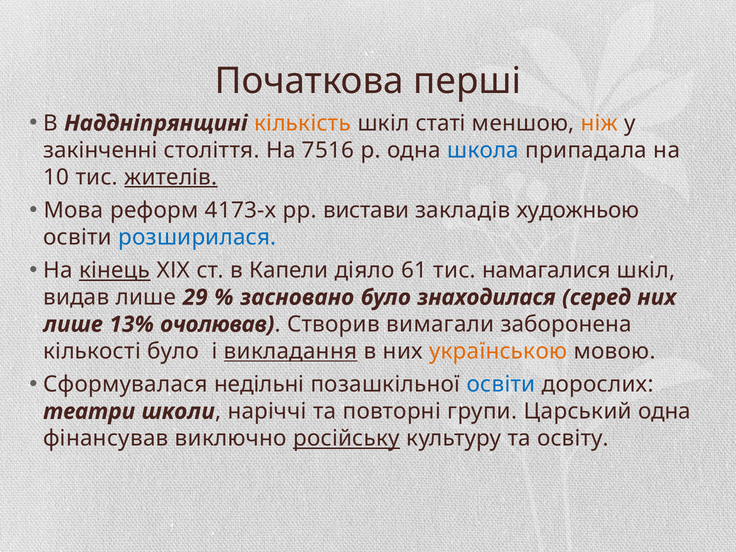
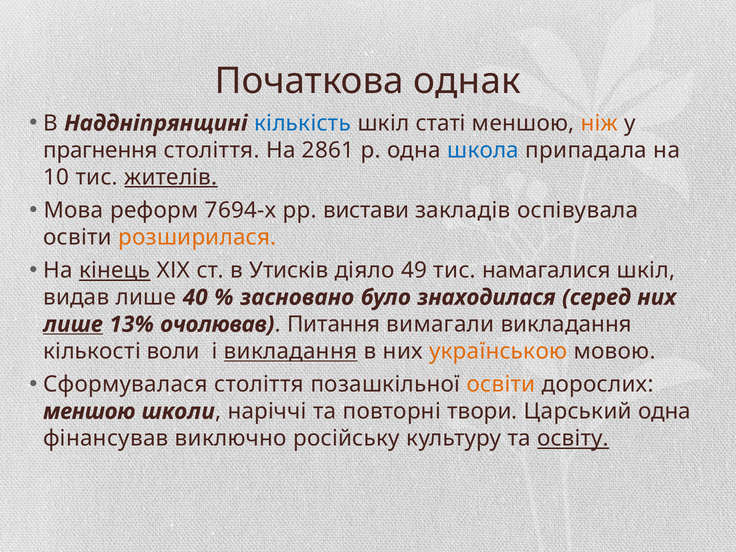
перші: перші -> однак (467, 81)
кількість colour: orange -> blue (303, 123)
закінченні: закінченні -> прагнення (100, 150)
7516: 7516 -> 2861 (328, 150)
4173-х: 4173-х -> 7694-х (241, 210)
художньою: художньою -> оспівувала (578, 210)
розширилася colour: blue -> orange (197, 237)
Капели: Капели -> Утисків (289, 270)
61: 61 -> 49 (414, 270)
29: 29 -> 40 (195, 297)
лише underline: none -> present (73, 324)
Створив: Створив -> Питання (334, 324)
вимагали заборонена: заборонена -> викладання (566, 324)
кількості було: було -> воли (173, 351)
Сформувалася недільні: недільні -> століття (259, 384)
освіти colour: blue -> orange (501, 384)
театри: театри -> меншою (89, 411)
групи: групи -> твори (482, 411)
російську underline: present -> none (347, 438)
освіту underline: none -> present (573, 438)
